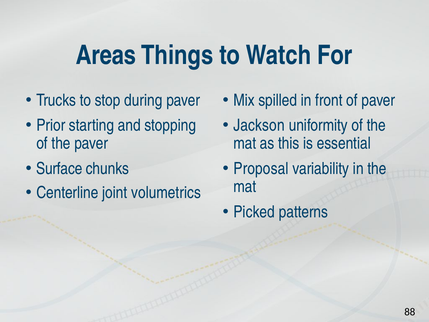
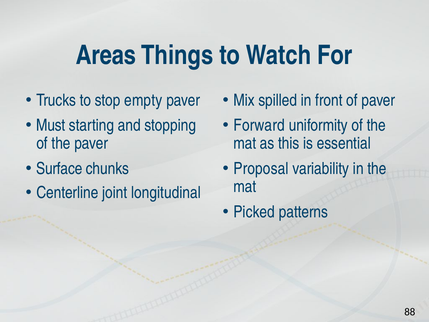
during: during -> empty (143, 100)
Prior: Prior -> Must (51, 125)
Jackson: Jackson -> Forward (259, 125)
volumetrics: volumetrics -> longitudinal (166, 192)
